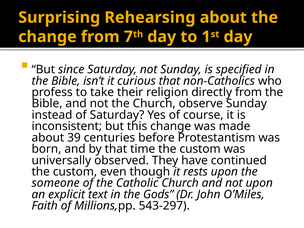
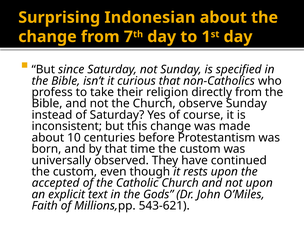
Rehearsing: Rehearsing -> Indonesian (150, 17)
39: 39 -> 10 (74, 138)
someone: someone -> accepted (56, 183)
543-297: 543-297 -> 543-621 (164, 206)
